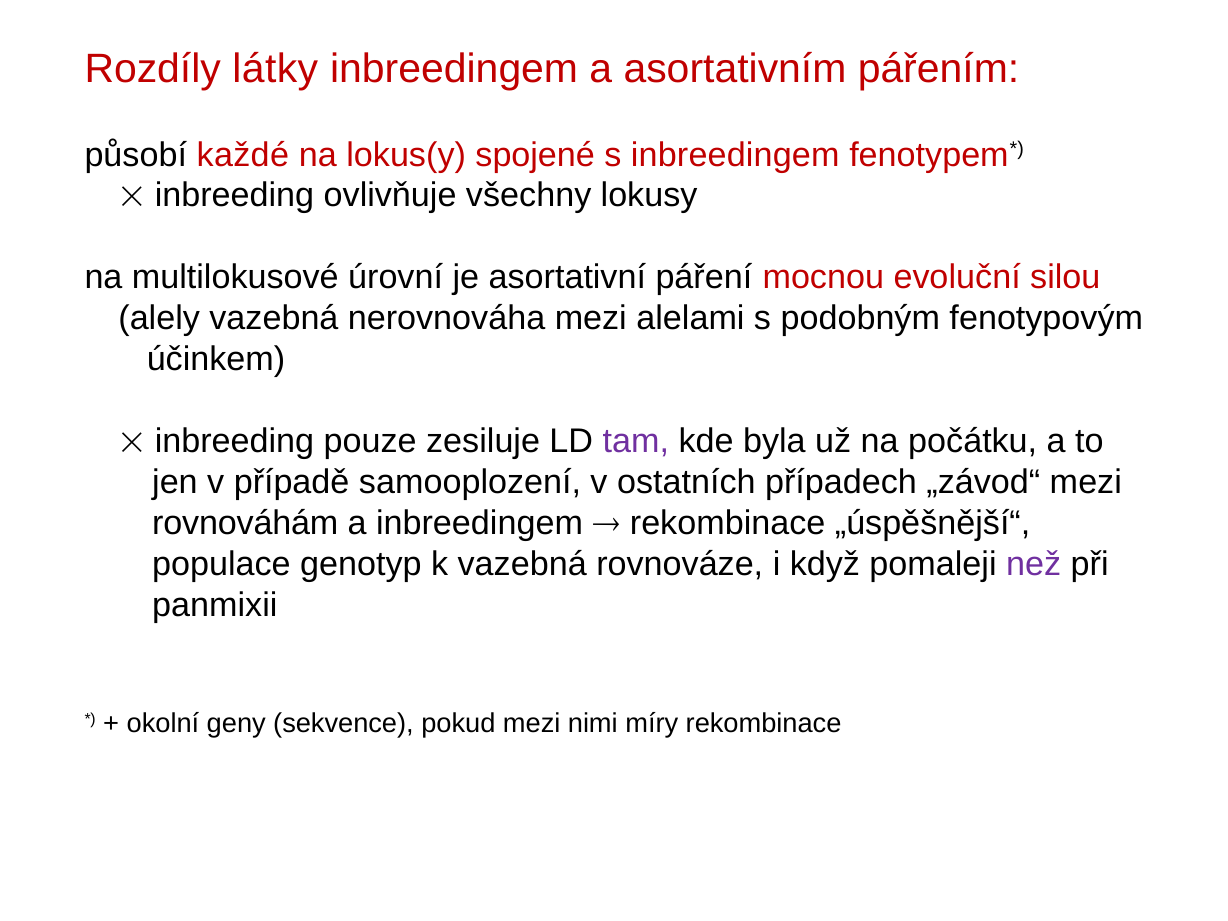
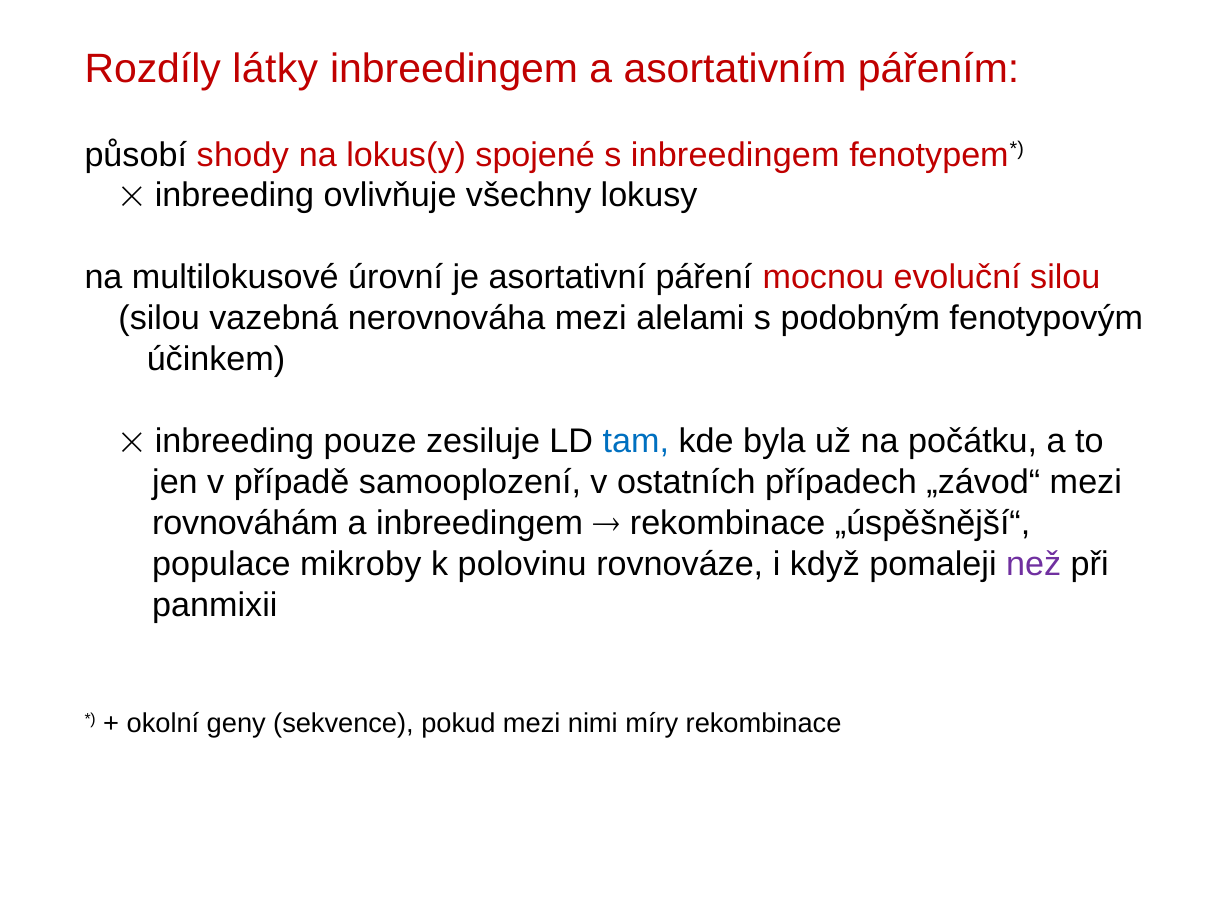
každé: každé -> shody (243, 155)
alely: alely -> silou (159, 319)
tam colour: purple -> blue (636, 441)
genotyp: genotyp -> mikroby (361, 564)
k vazebná: vazebná -> polovinu (522, 564)
